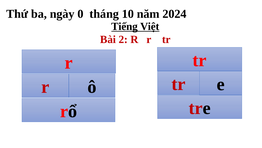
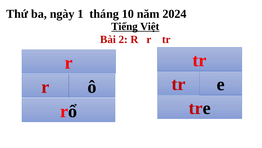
0: 0 -> 1 (81, 14)
